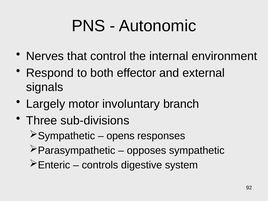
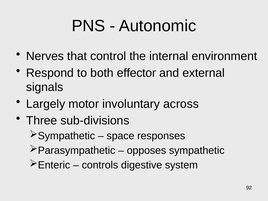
branch: branch -> across (181, 104)
opens: opens -> space (120, 136)
